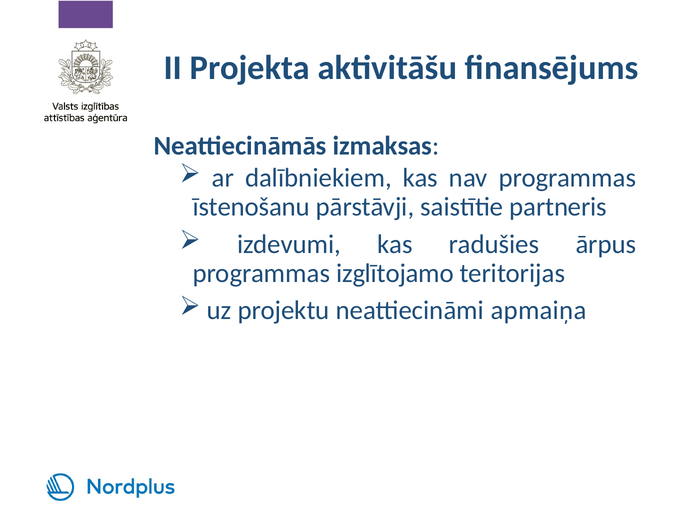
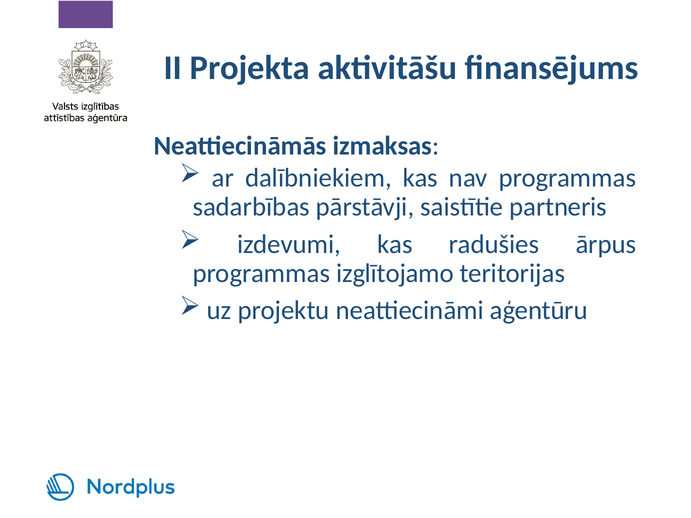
īstenošanu: īstenošanu -> sadarbības (251, 207)
apmaiņa: apmaiņa -> aģentūru (539, 311)
